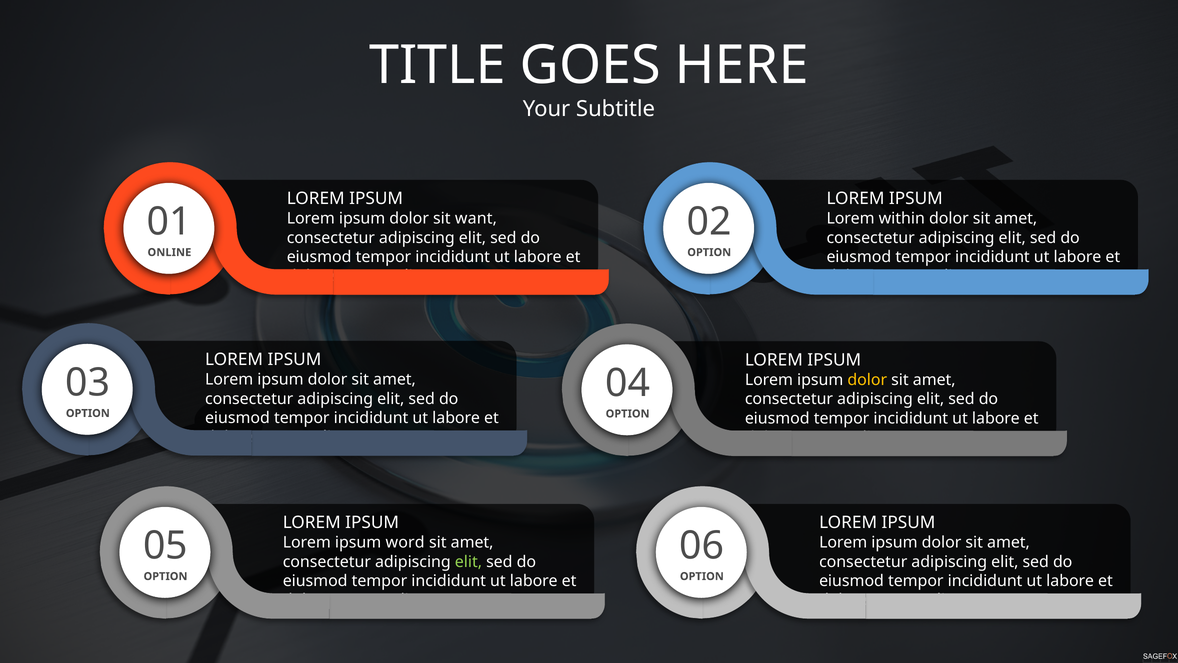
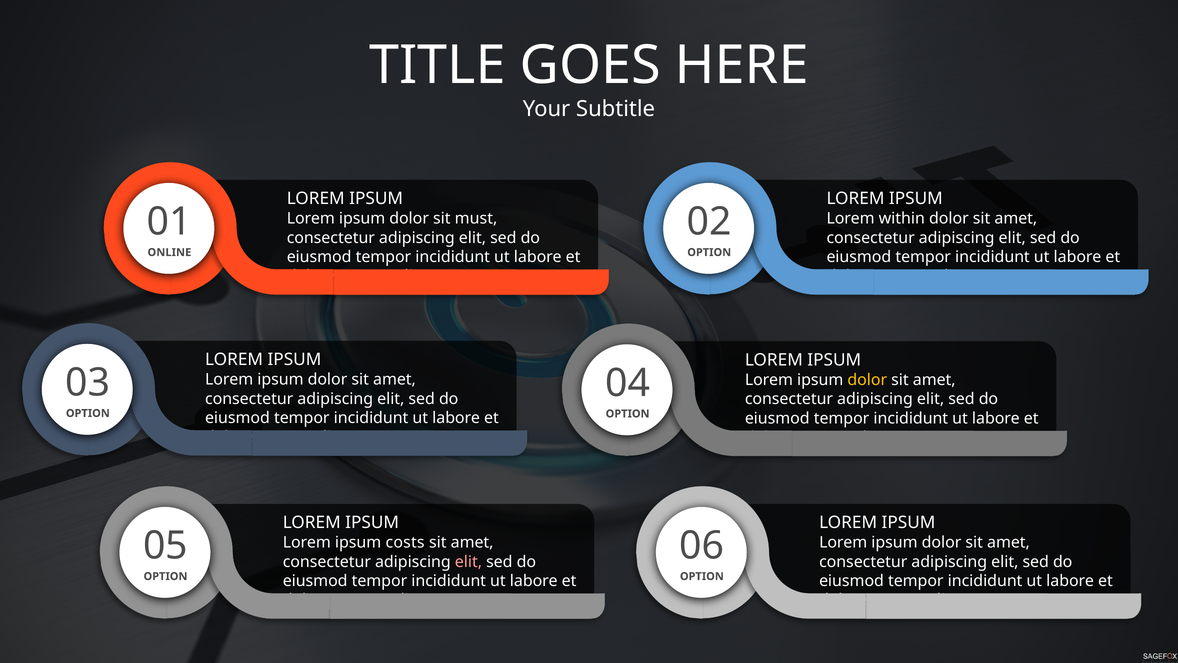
want: want -> must (476, 218)
word: word -> costs (405, 542)
elit colour: light green -> pink (468, 561)
